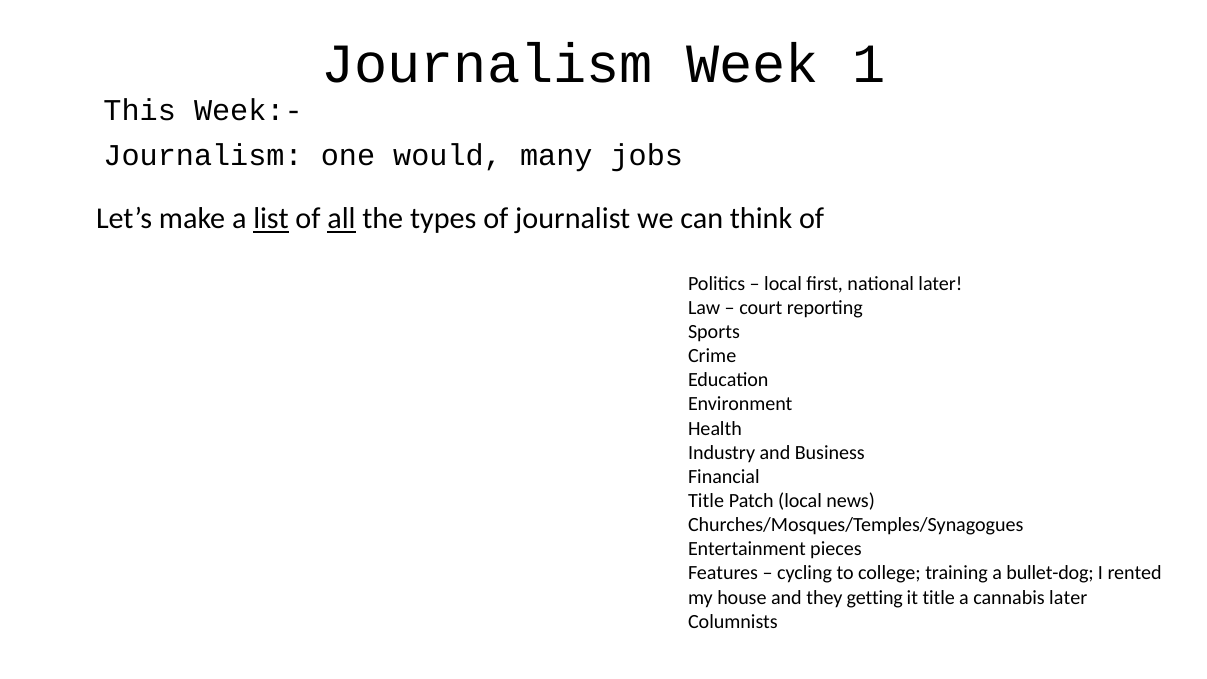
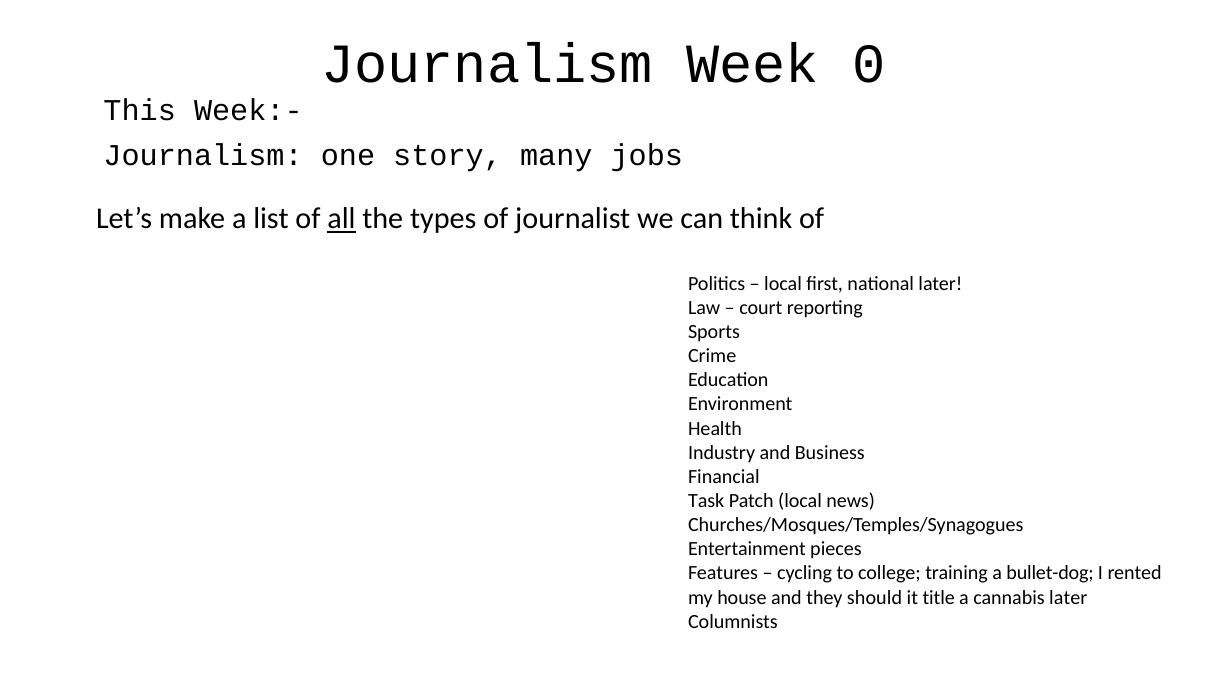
1: 1 -> 0 (869, 64)
would: would -> story (448, 155)
list underline: present -> none (271, 219)
Title: Title -> Task (706, 501)
getting: getting -> should (875, 597)
